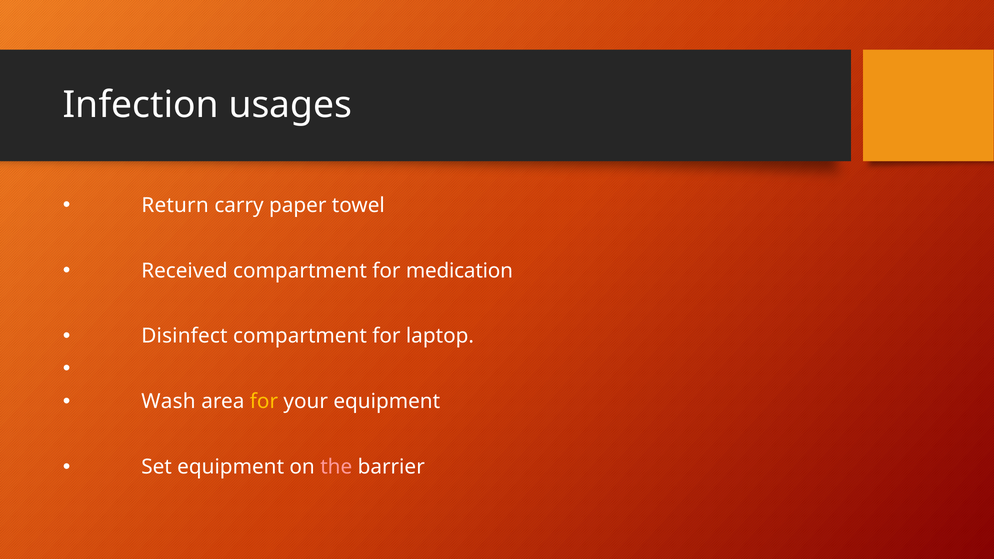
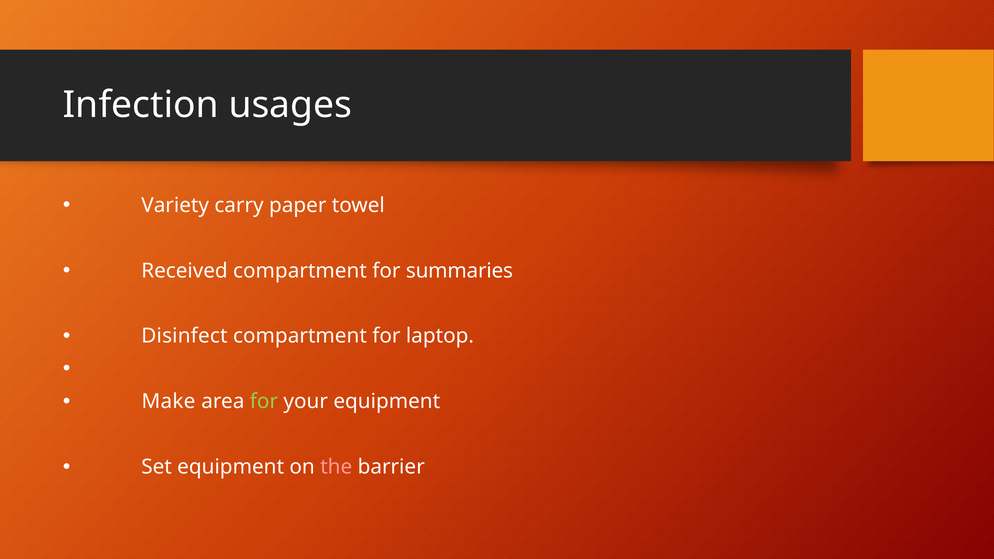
Return: Return -> Variety (175, 205)
medication: medication -> summaries (459, 271)
Wash: Wash -> Make (168, 402)
for colour: yellow -> light green (264, 402)
